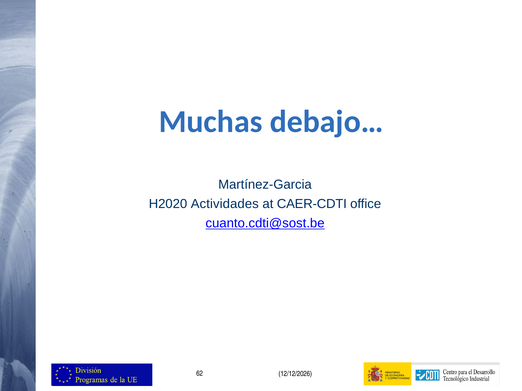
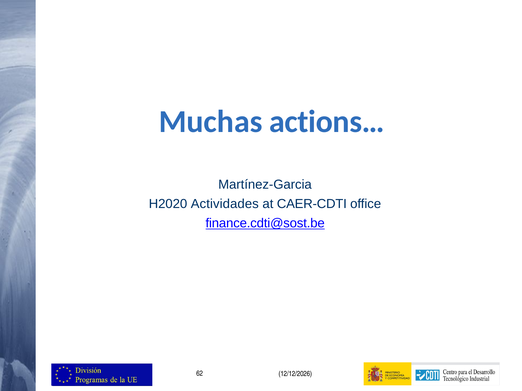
debajo…: debajo… -> actions… (327, 122)
cuanto.cdti@sost.be: cuanto.cdti@sost.be -> finance.cdti@sost.be (265, 223)
